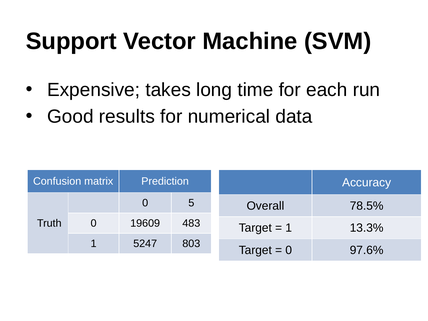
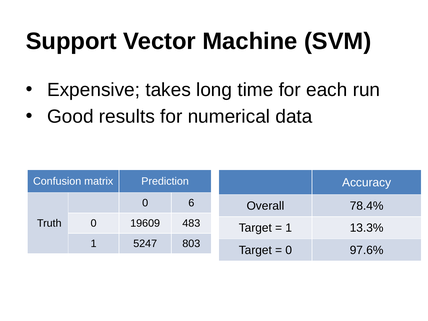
5: 5 -> 6 (191, 203)
78.5%: 78.5% -> 78.4% (367, 206)
